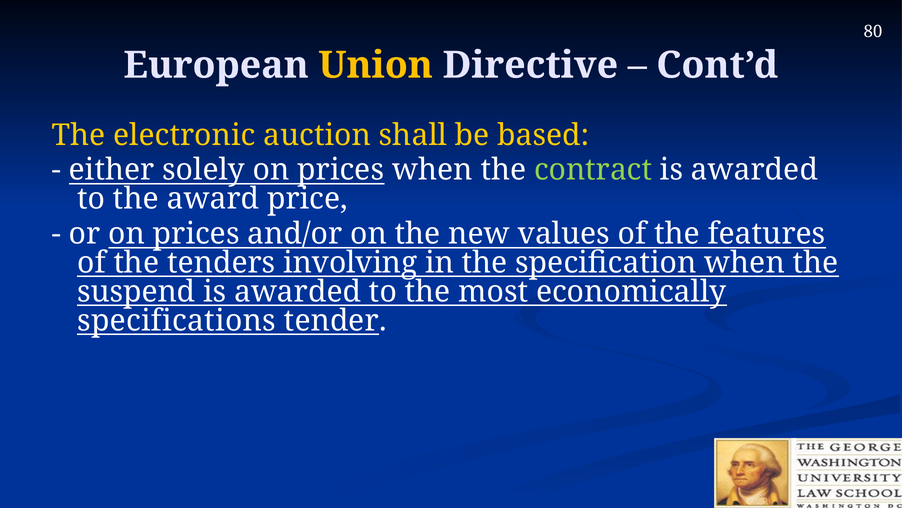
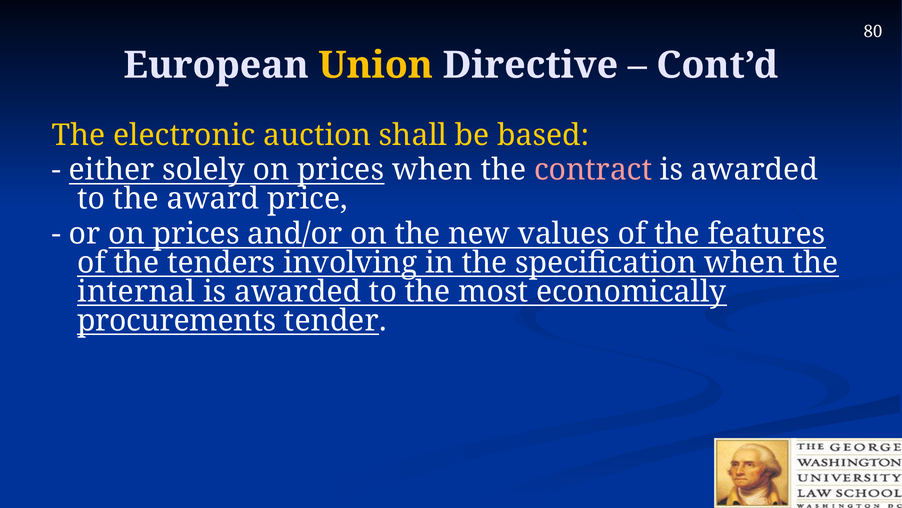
contract colour: light green -> pink (593, 170)
suspend: suspend -> internal (136, 291)
specifications: specifications -> procurements (177, 320)
